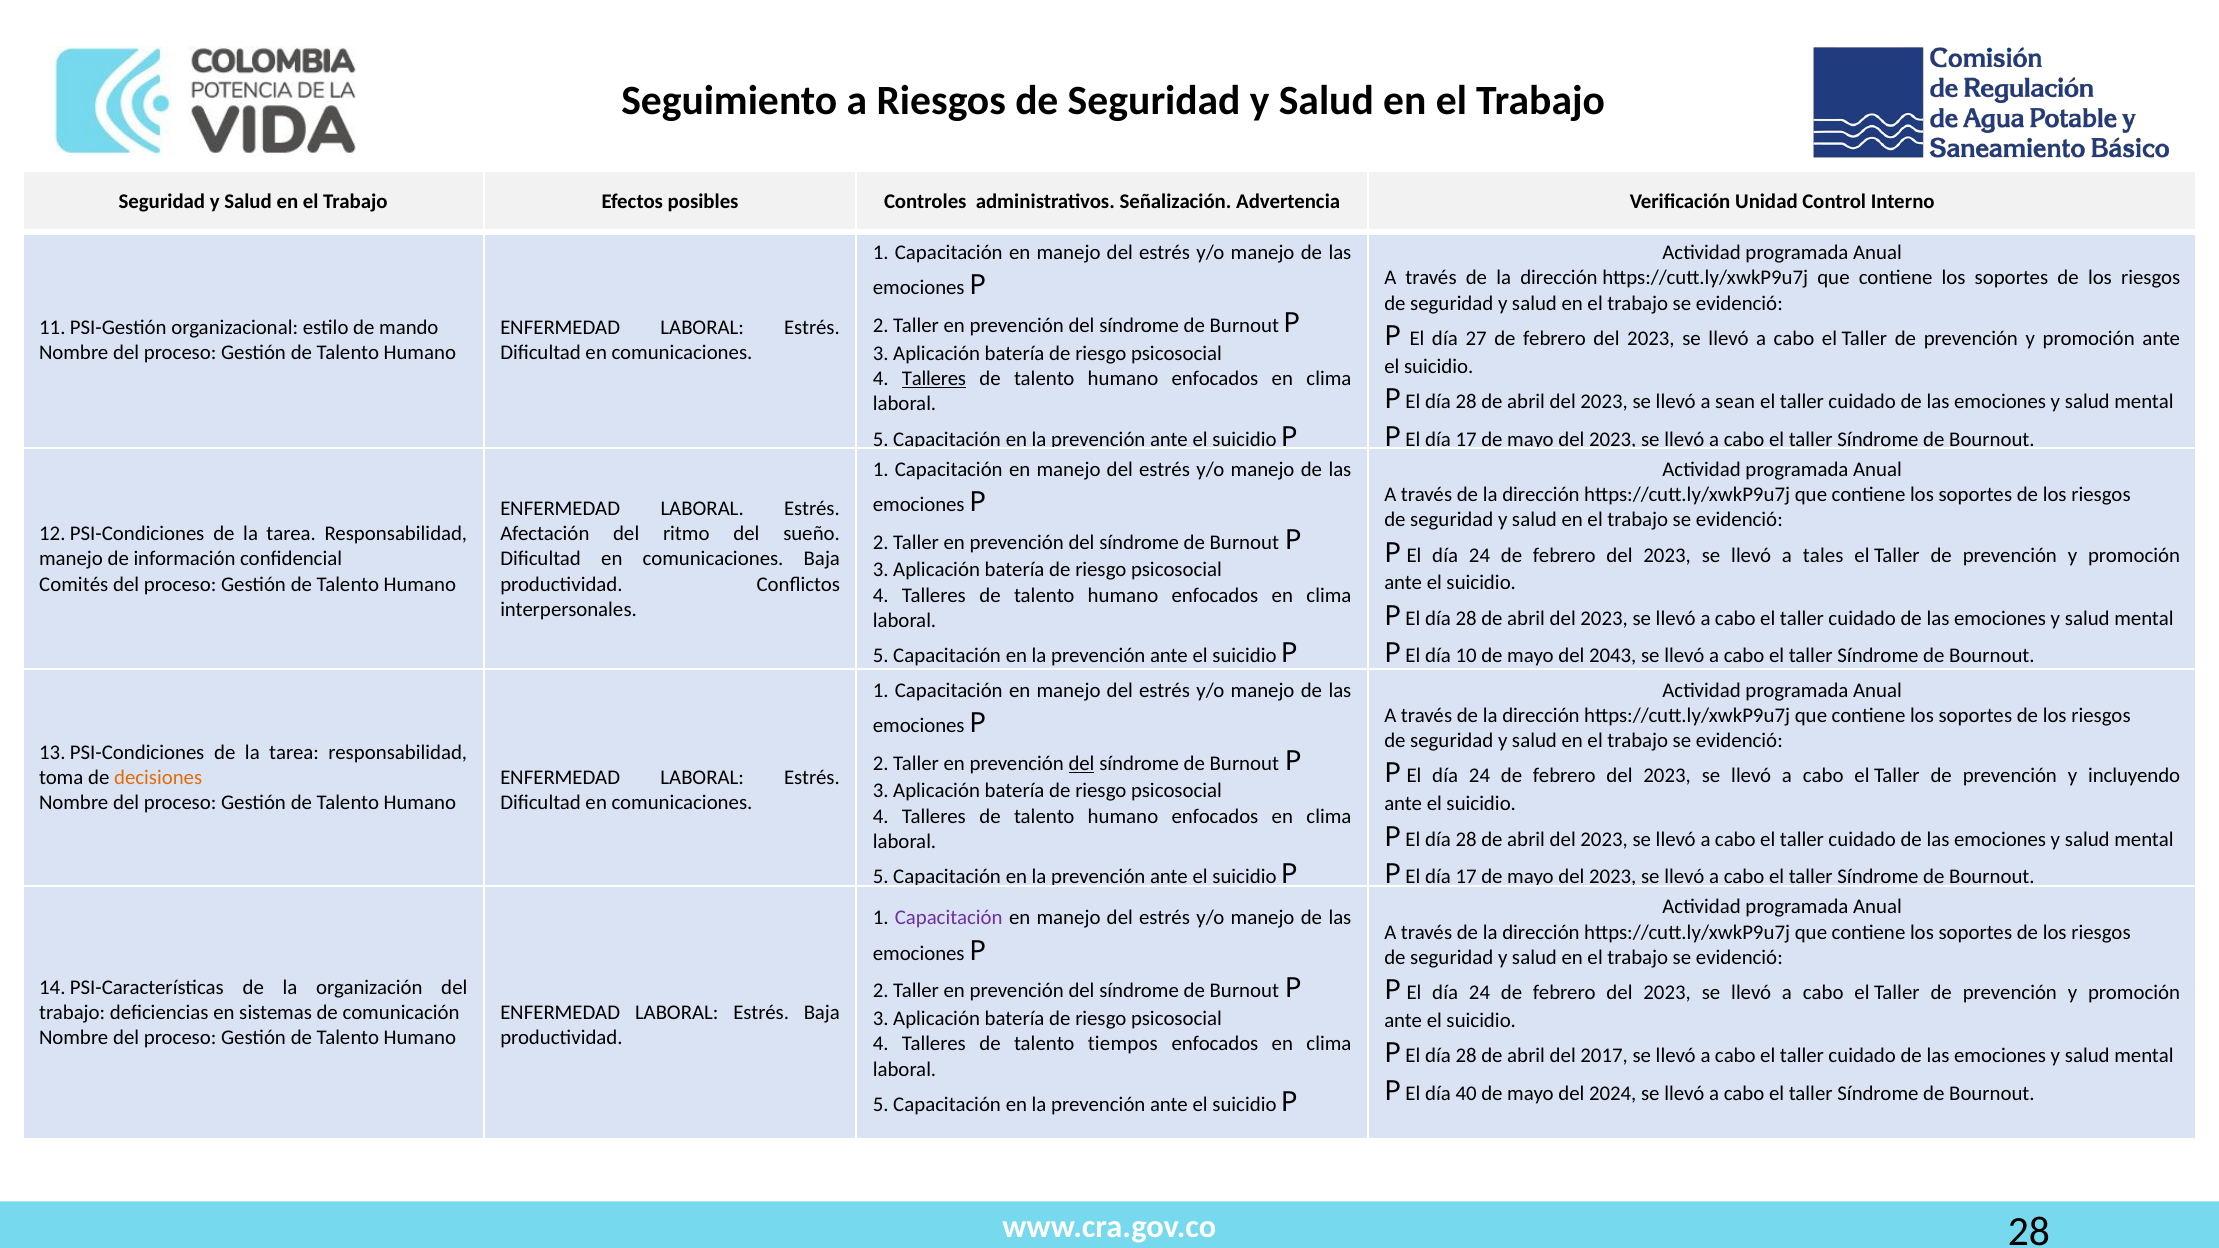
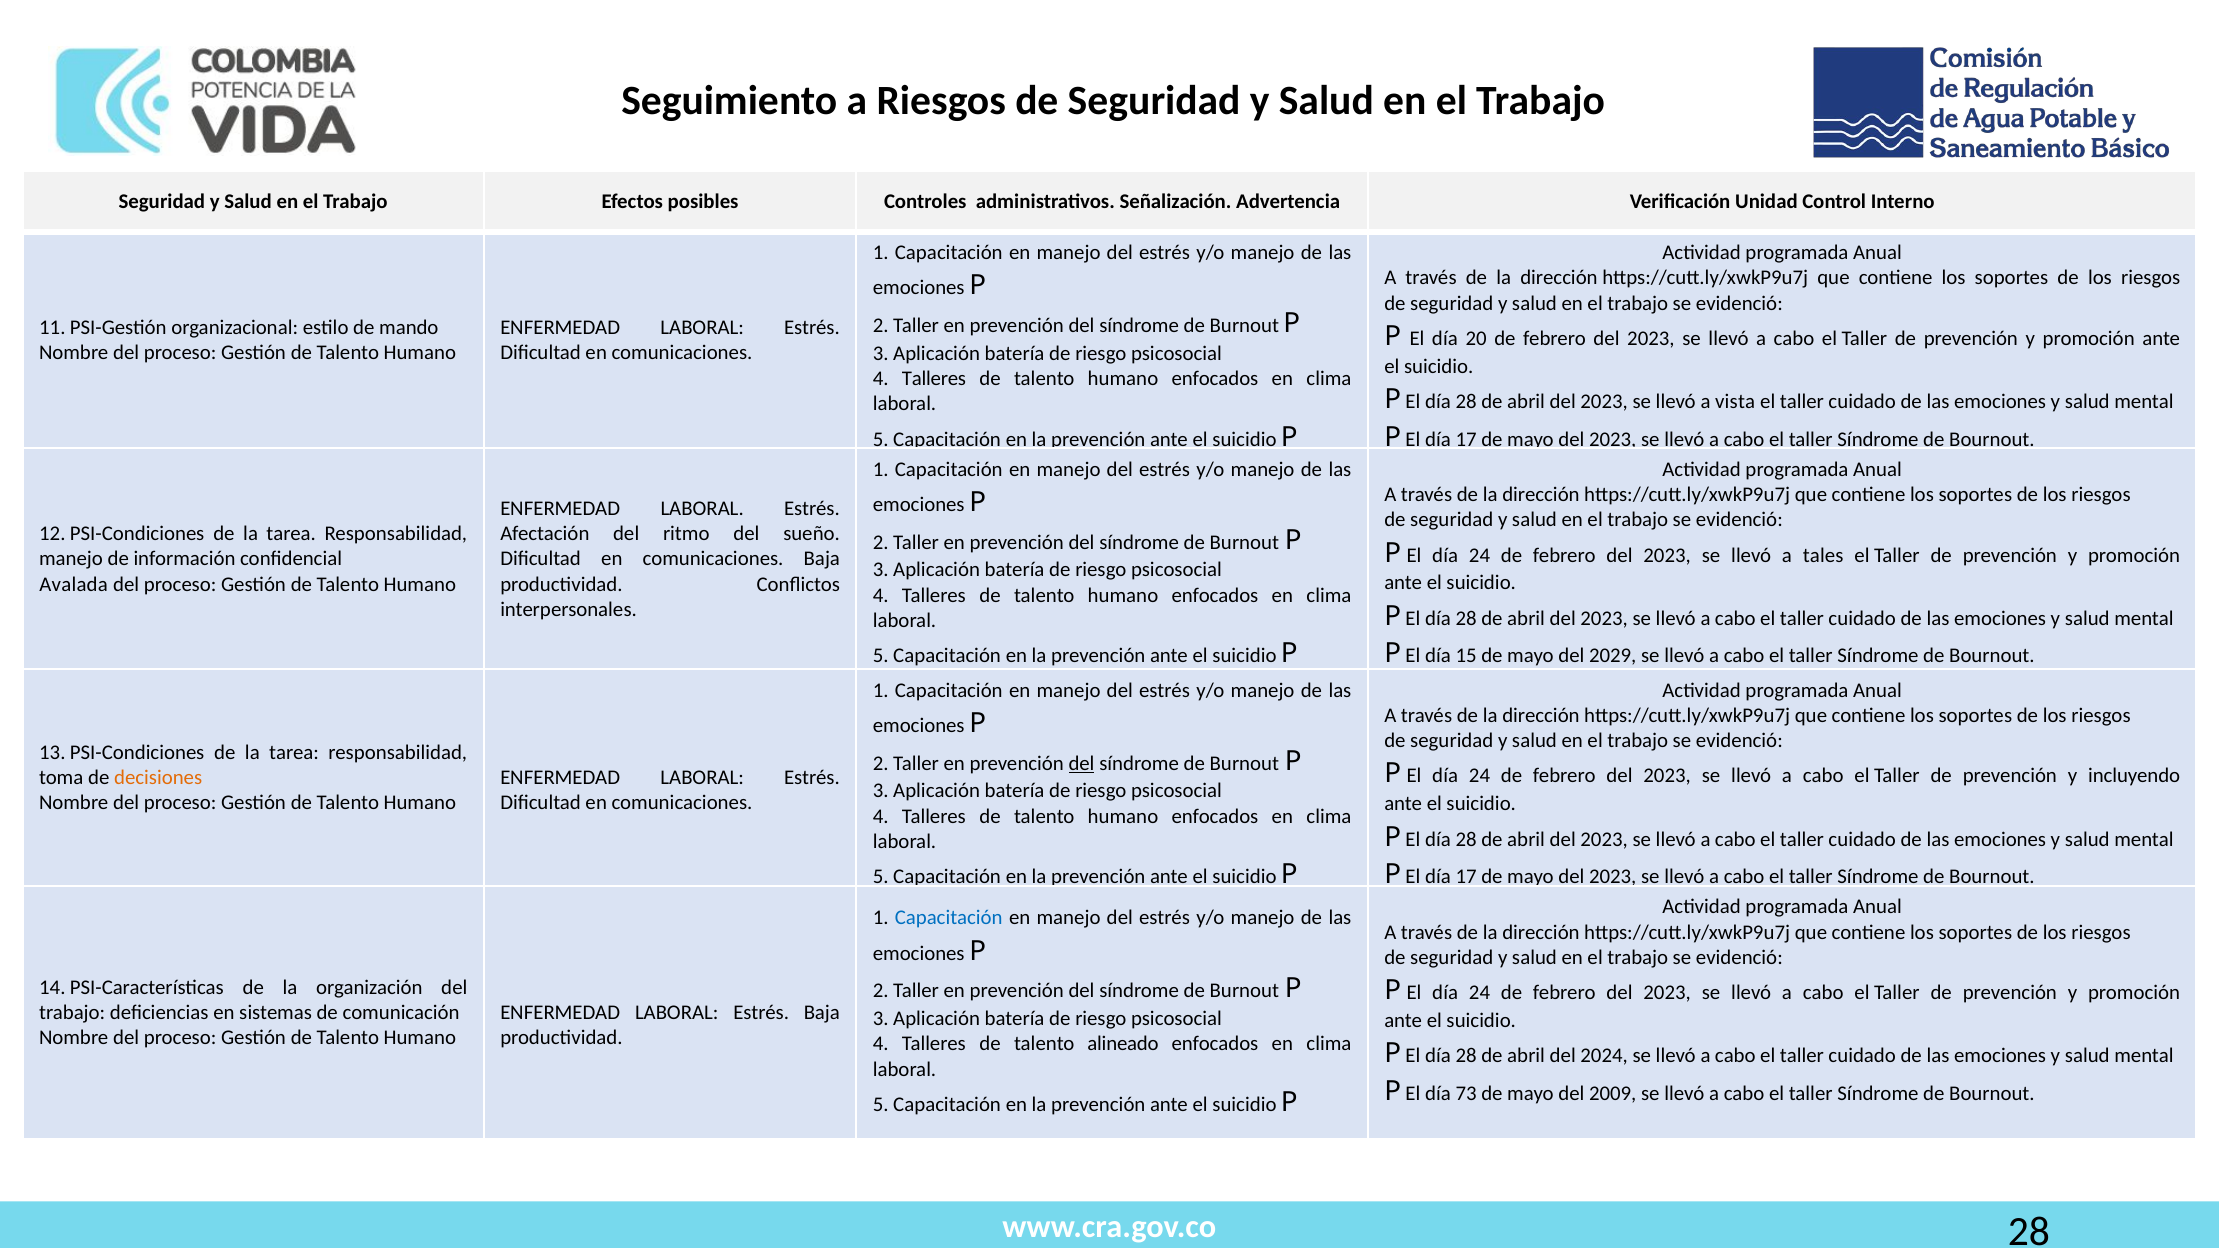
27: 27 -> 20 (1476, 339)
Talleres underline: present -> none (934, 379)
sean: sean -> vista (1735, 402)
Comités: Comités -> Avalada (74, 584)
10: 10 -> 15 (1466, 656)
2043: 2043 -> 2029 (1613, 656)
Capacitación colour: purple -> blue (949, 918)
tiempos: tiempos -> alineado (1123, 1044)
2017: 2017 -> 2024 (1604, 1056)
40: 40 -> 73 (1466, 1094)
2024: 2024 -> 2009 (1613, 1094)
